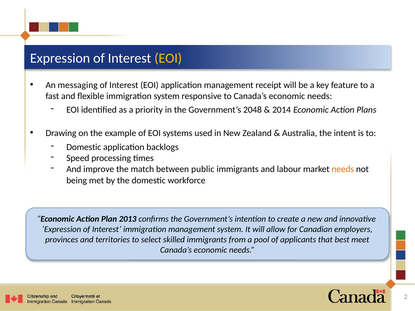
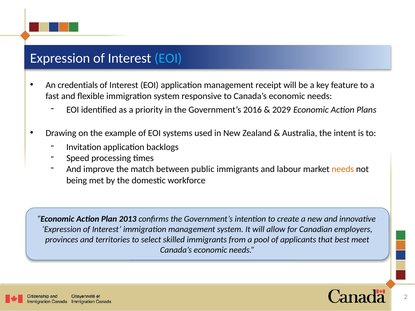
EOI colour: yellow -> light blue (168, 58)
messaging: messaging -> credentials (78, 85)
2048: 2048 -> 2016 (253, 110)
2014: 2014 -> 2029 (282, 110)
Domestic: Domestic -> Invitation (84, 147)
